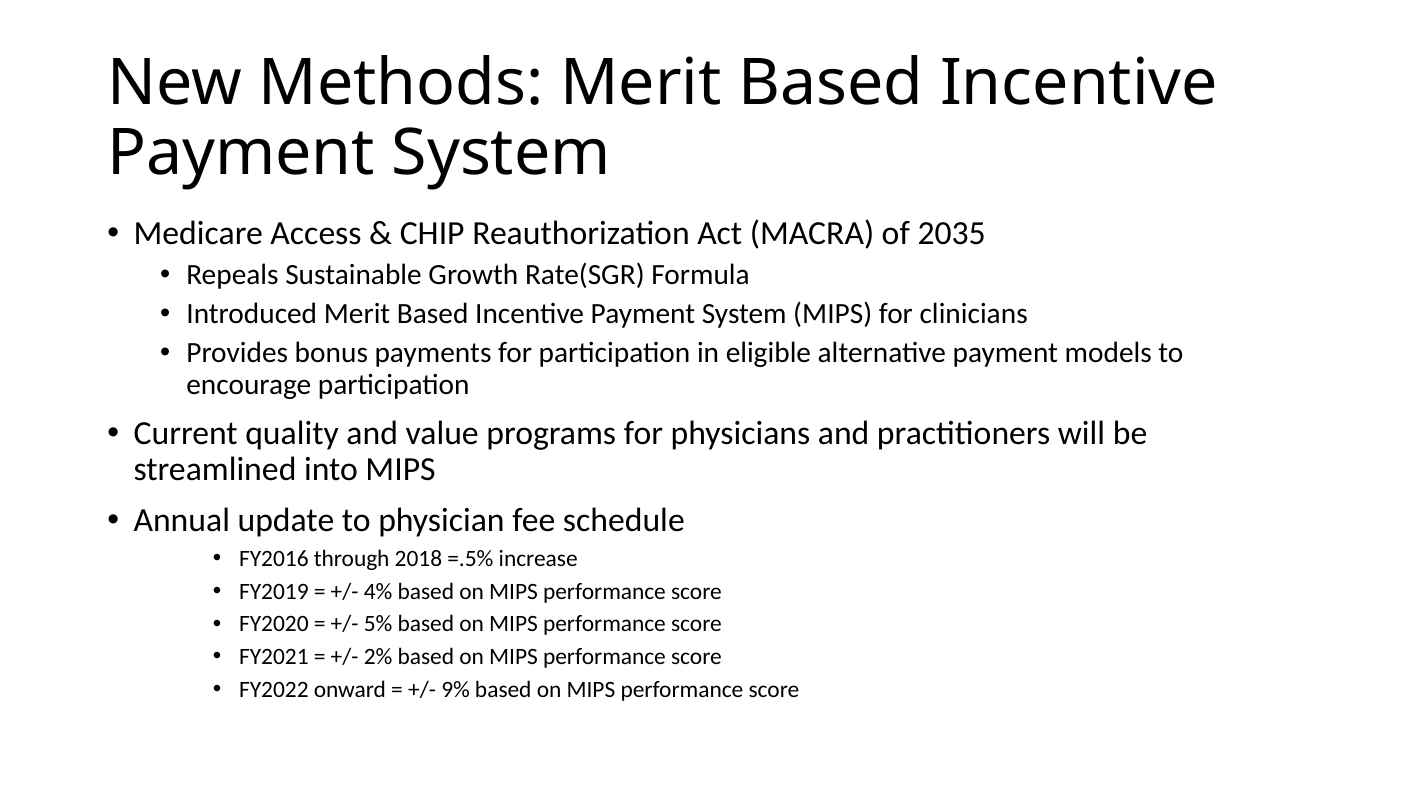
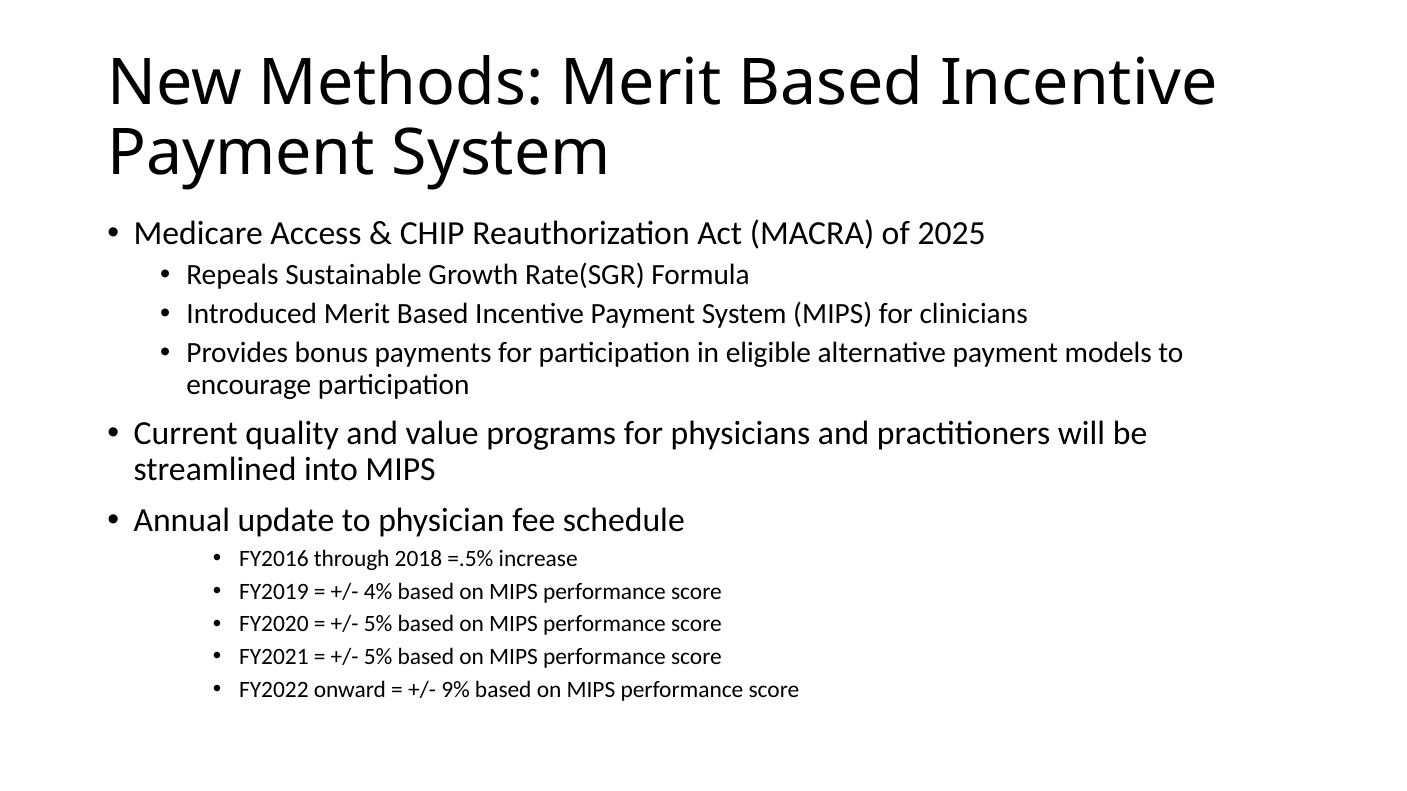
2035: 2035 -> 2025 (952, 234)
2%: 2% -> 5% (378, 657)
